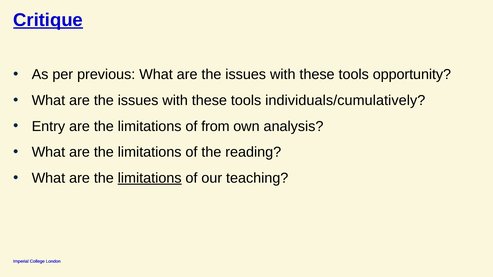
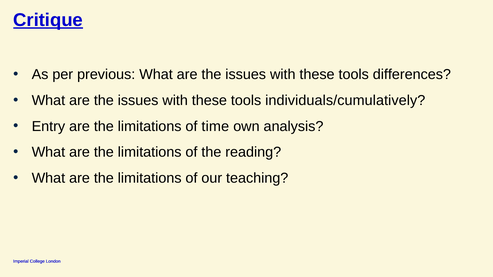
opportunity: opportunity -> differences (412, 75)
from: from -> time (215, 126)
limitations underline: present -> none (150, 178)
